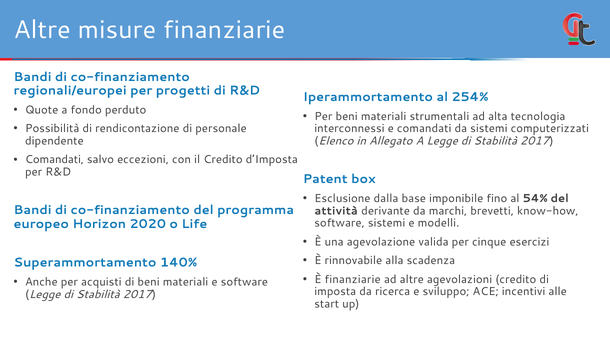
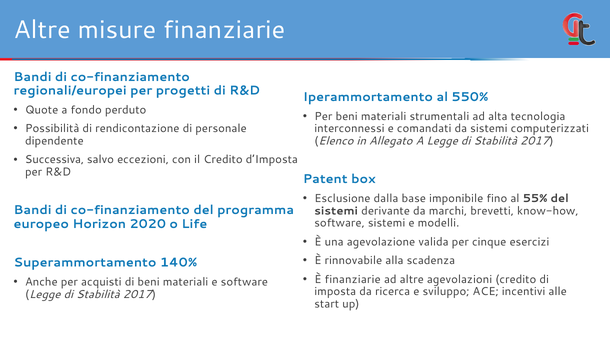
254%: 254% -> 550% (470, 97)
Comandati: Comandati -> Successiva (54, 160)
54%: 54% -> 55% (535, 199)
attività: attività -> sistemi (336, 211)
